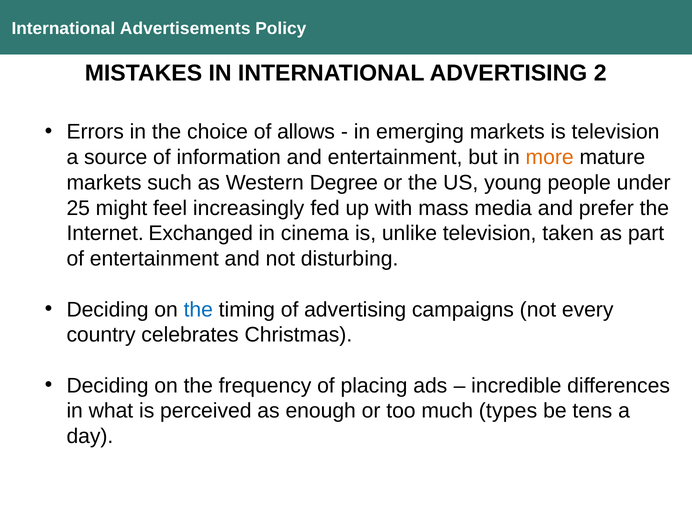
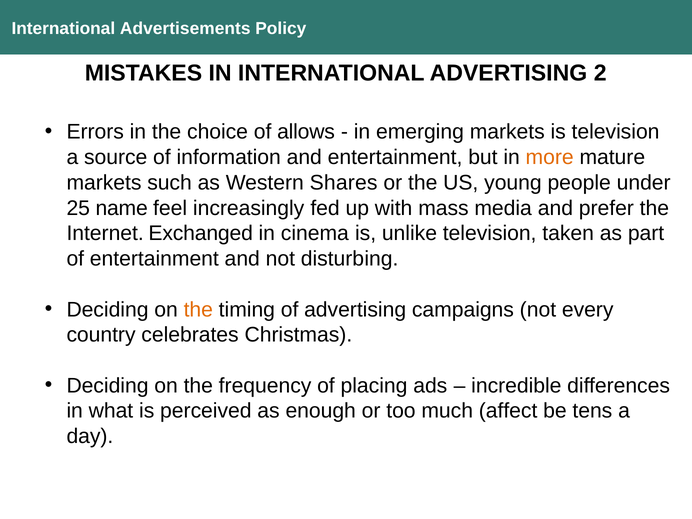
Degree: Degree -> Shares (344, 183)
might: might -> name (122, 208)
the colour: blue -> orange (198, 310)
types: types -> affect (508, 411)
